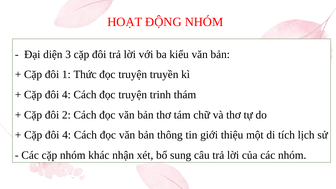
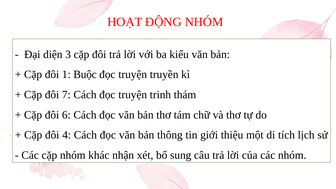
Thức: Thức -> Buộc (85, 75)
4: 4 -> 7 (66, 95)
2: 2 -> 6 (66, 115)
